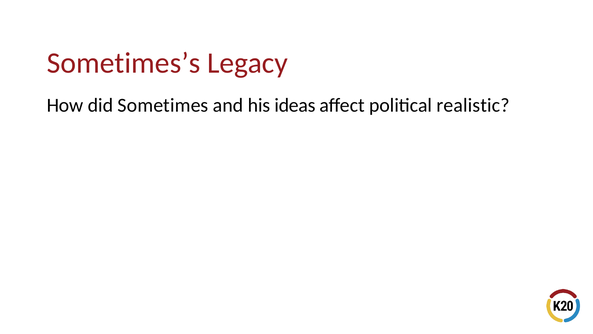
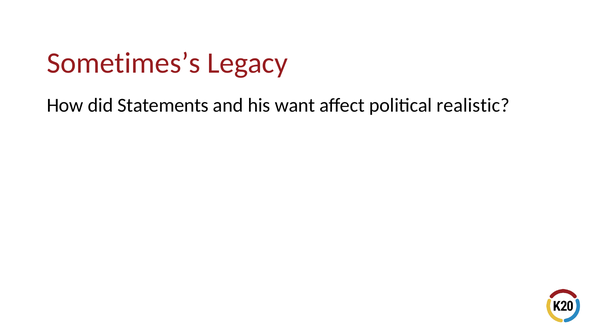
Sometimes: Sometimes -> Statements (163, 105)
ideas: ideas -> want (295, 105)
